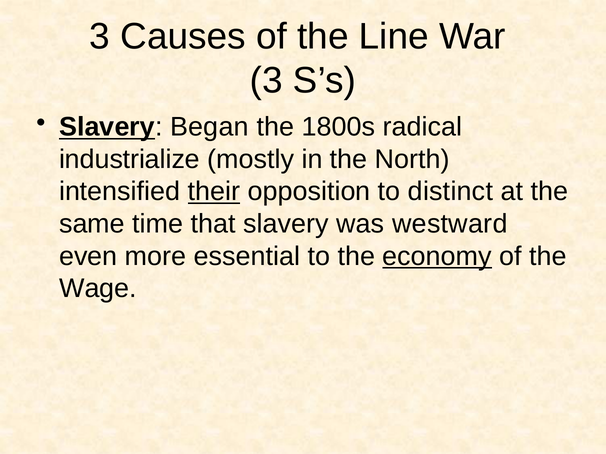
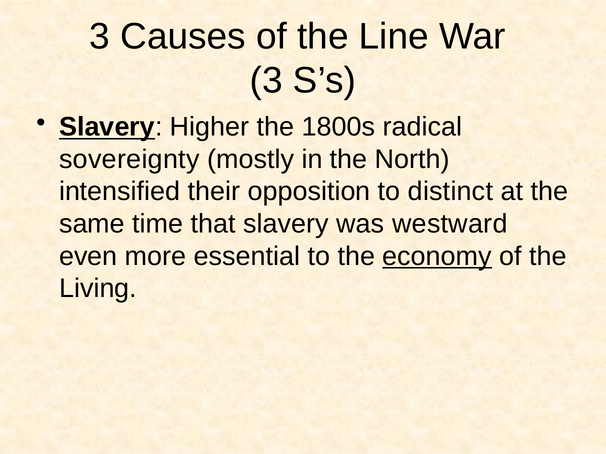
Began: Began -> Higher (210, 127)
industrialize: industrialize -> sovereignty (129, 159)
their underline: present -> none (214, 192)
Wage: Wage -> Living (98, 289)
